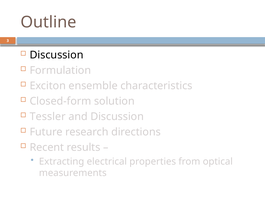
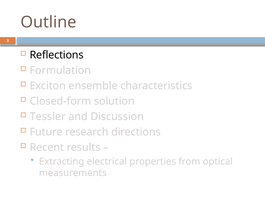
Discussion: Discussion -> Reflections (57, 55)
